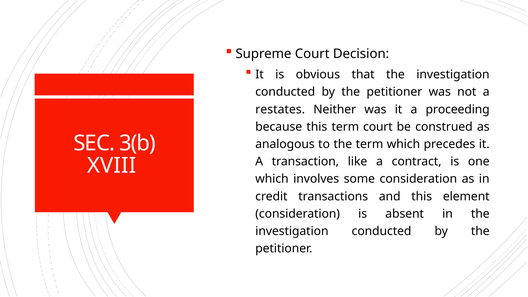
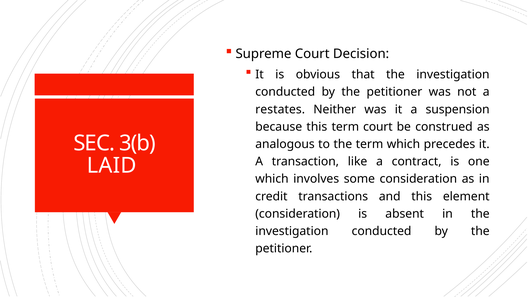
proceeding: proceeding -> suspension (458, 109)
XVIII: XVIII -> LAID (112, 166)
